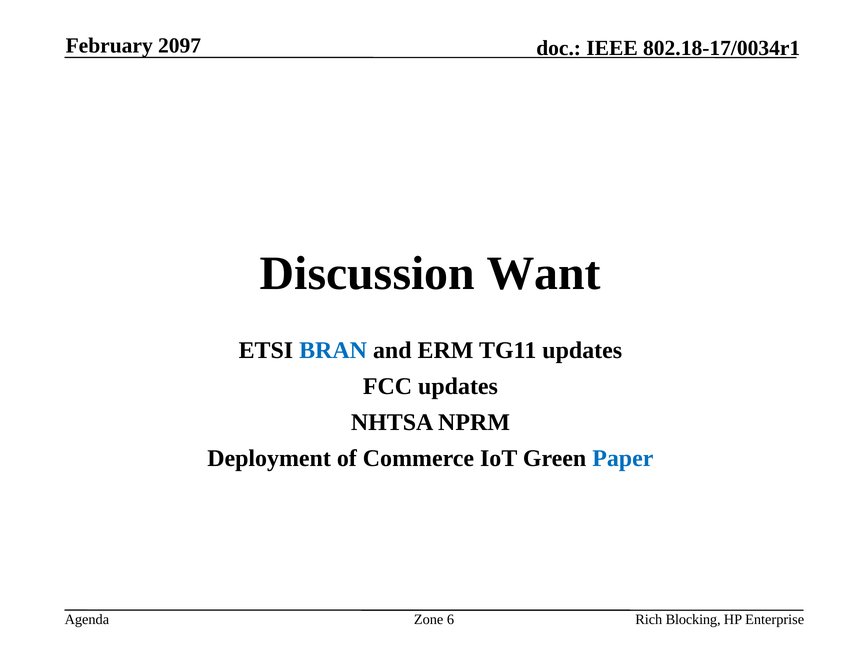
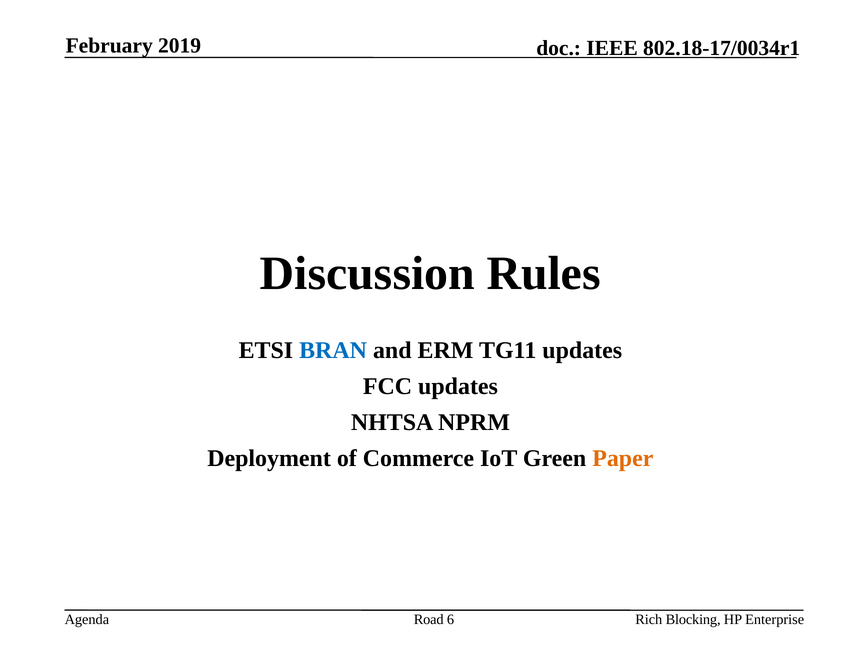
2097: 2097 -> 2019 (180, 46)
Want: Want -> Rules (544, 273)
Paper colour: blue -> orange (623, 458)
Zone: Zone -> Road (429, 619)
